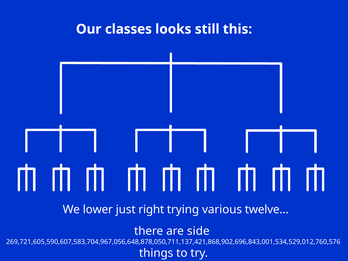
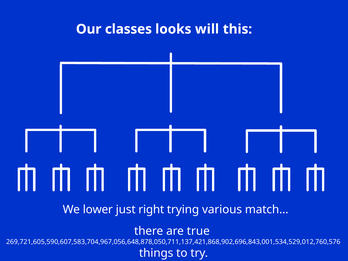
still: still -> will (207, 29)
twelve…: twelve… -> match… (267, 210)
side: side -> true (198, 231)
